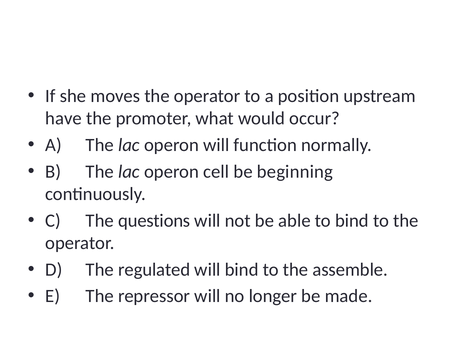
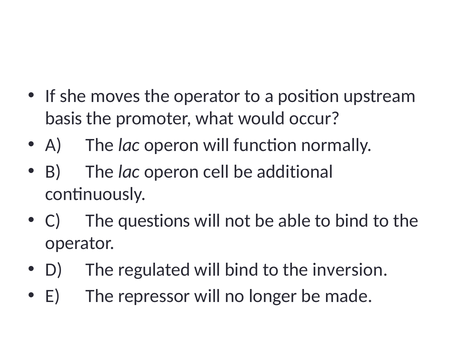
have: have -> basis (64, 118)
beginning: beginning -> additional (295, 172)
assemble: assemble -> inversion (350, 270)
